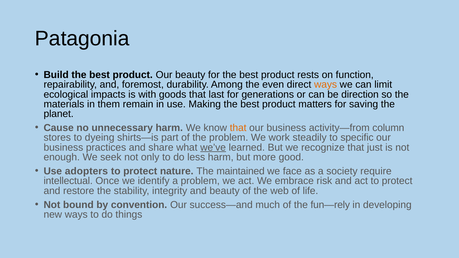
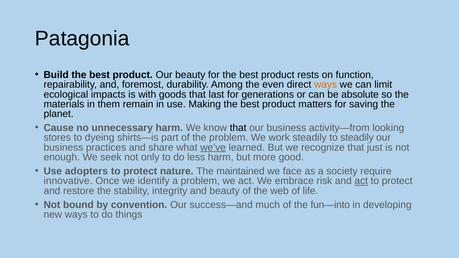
direction: direction -> absolute (360, 94)
that colour: orange -> black (238, 128)
column: column -> looking (388, 128)
to specific: specific -> steadily (357, 138)
intellectual: intellectual -> innovative (68, 181)
act underline: none -> present (361, 181)
fun—rely: fun—rely -> fun—into (330, 205)
